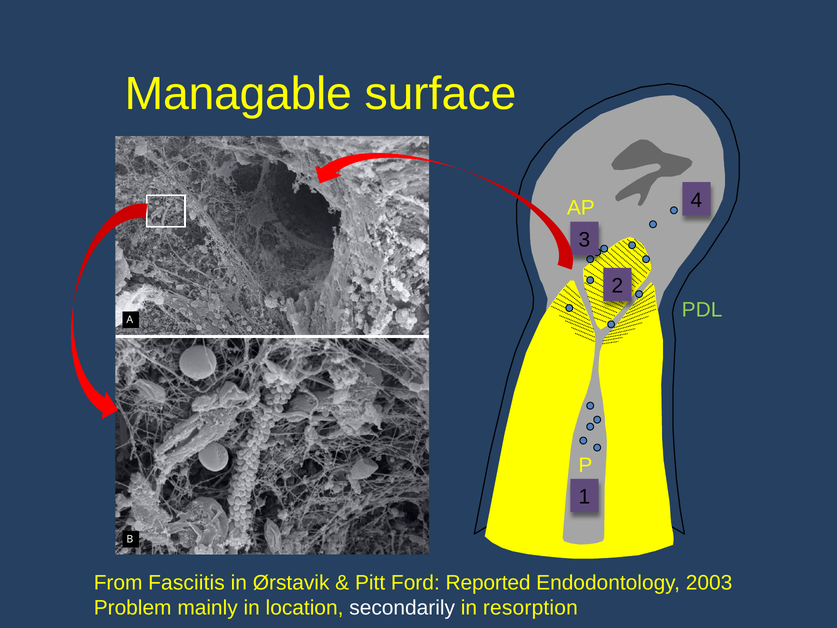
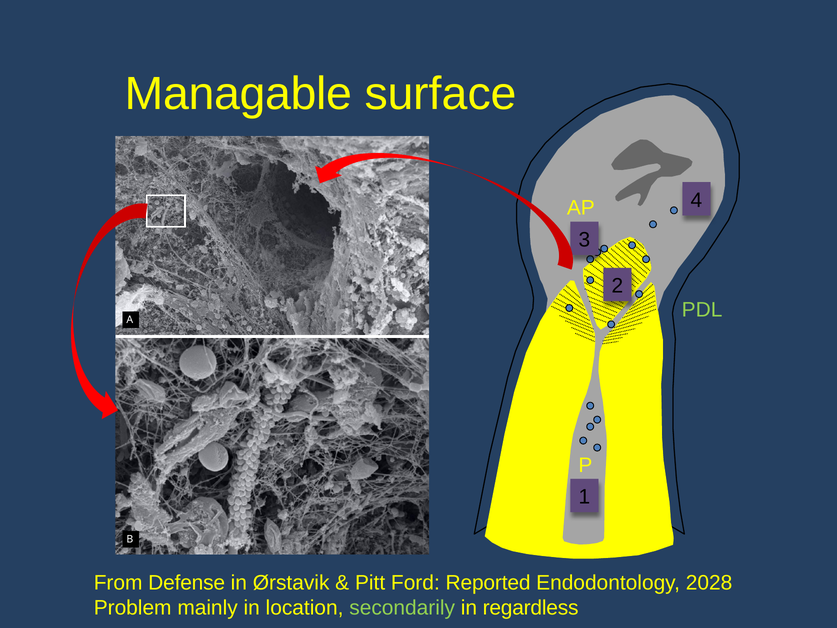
Fasciitis: Fasciitis -> Defense (187, 582)
2003: 2003 -> 2028 (709, 582)
secondarily colour: white -> light green (402, 608)
resorption: resorption -> regardless (531, 608)
